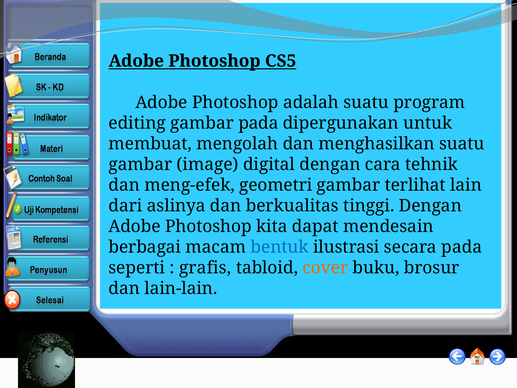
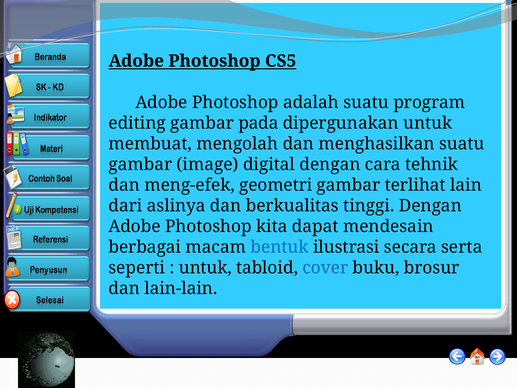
secara pada: pada -> serta (462, 247)
grafis: grafis -> untuk (205, 268)
cover colour: orange -> blue (325, 268)
